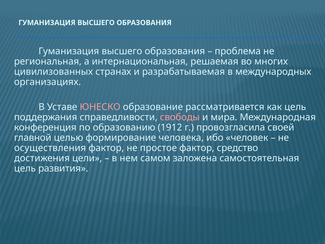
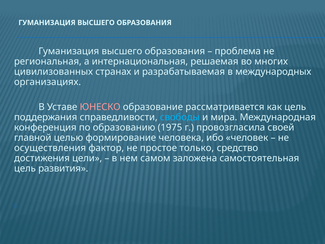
свободы colour: pink -> light blue (180, 117)
1912: 1912 -> 1975 (170, 127)
простое фактор: фактор -> только (197, 148)
